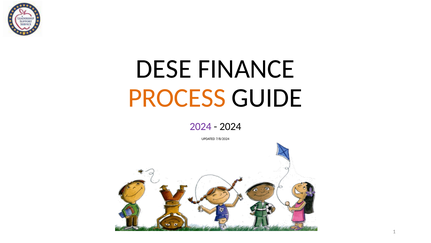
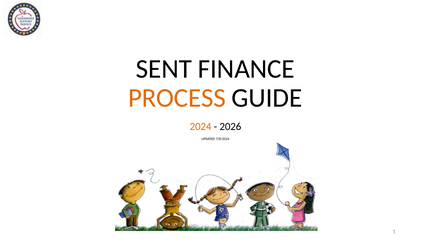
DESE: DESE -> SENT (164, 69)
2024 colour: purple -> orange (201, 126)
2024: 2024 -> 2026 (230, 126)
